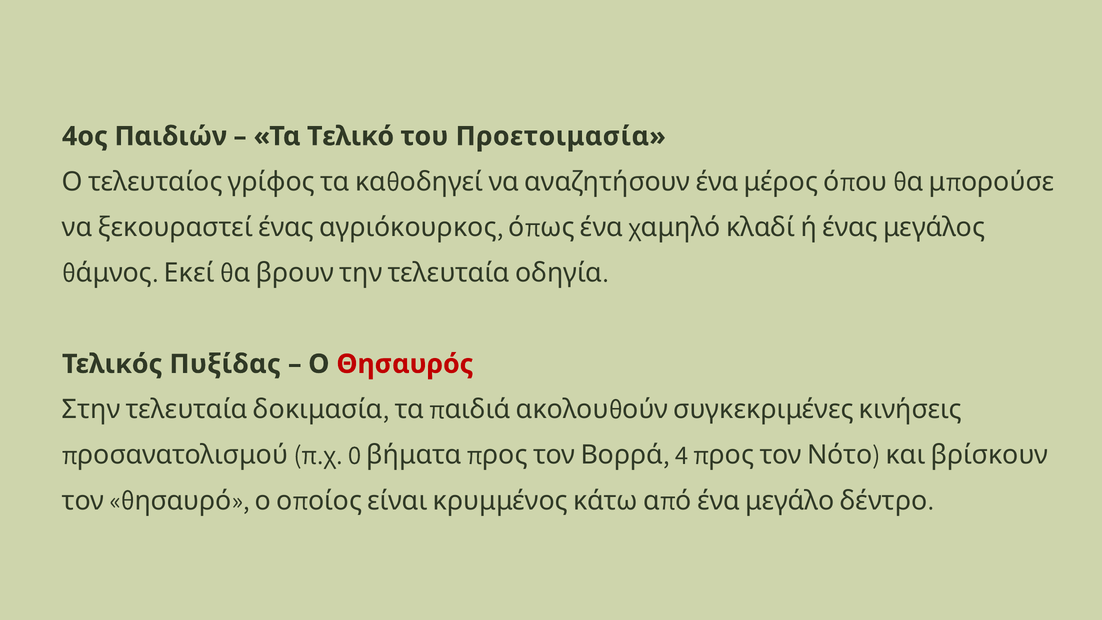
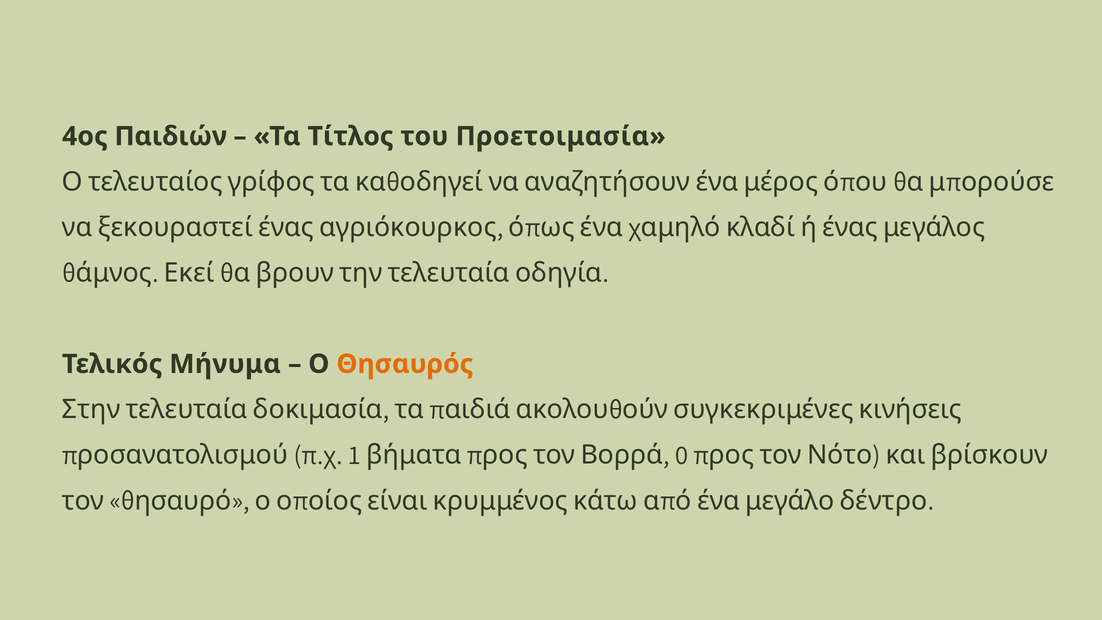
Τελικό: Τελικό -> Τίτλος (351, 136)
Πυξίδας: Πυξίδας -> Μήνυμα (225, 364)
Θησαυρός colour: red -> orange (405, 364)
0: 0 -> 1 (354, 455)
4: 4 -> 0 (681, 455)
